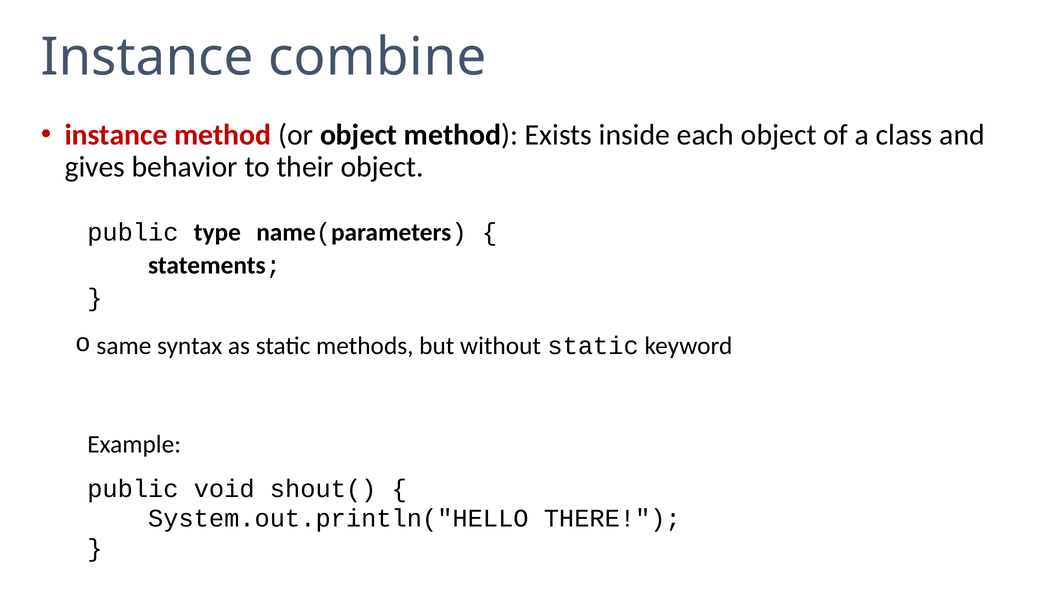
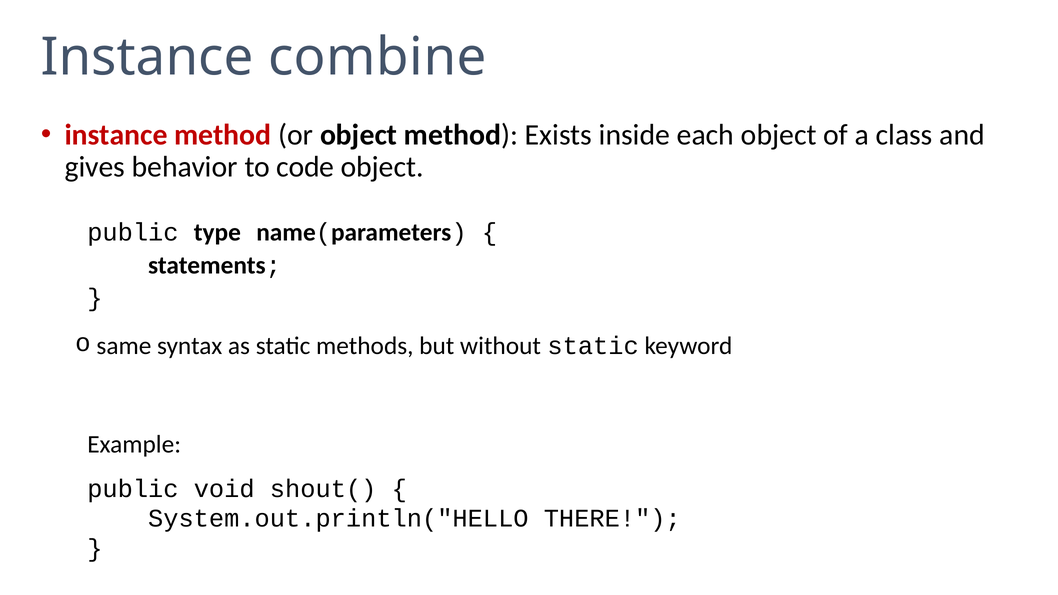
their: their -> code (305, 167)
